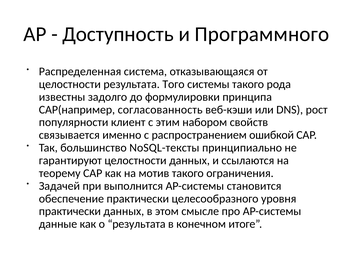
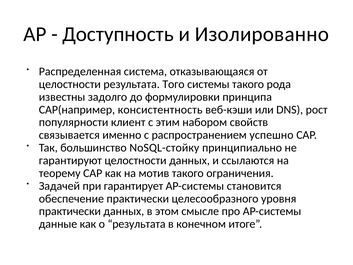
Программного: Программного -> Изолированно (262, 34)
согласованность: согласованность -> консистентность (160, 110)
ошибкой: ошибкой -> успешно (271, 135)
NoSQL-тексты: NoSQL-тексты -> NoSQL-стойку (164, 148)
выполнится: выполнится -> гарантирует (133, 186)
